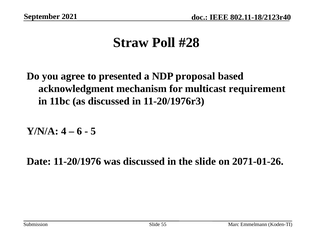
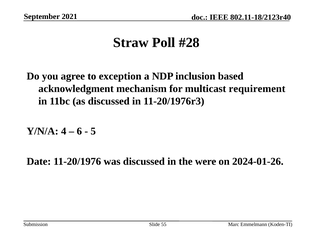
presented: presented -> exception (120, 76)
proposal: proposal -> inclusion (195, 76)
the slide: slide -> were (206, 162)
2071-01-26: 2071-01-26 -> 2024-01-26 (258, 162)
